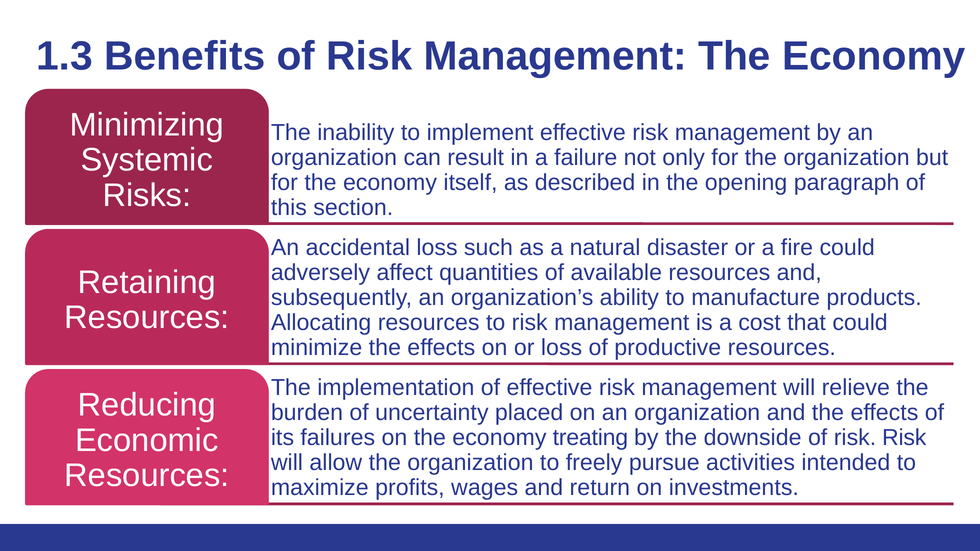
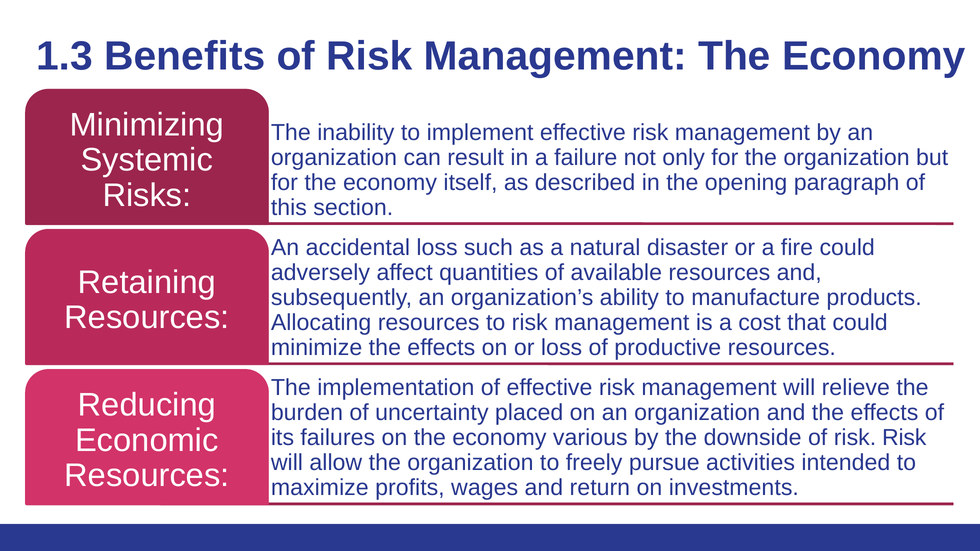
treating: treating -> various (590, 438)
